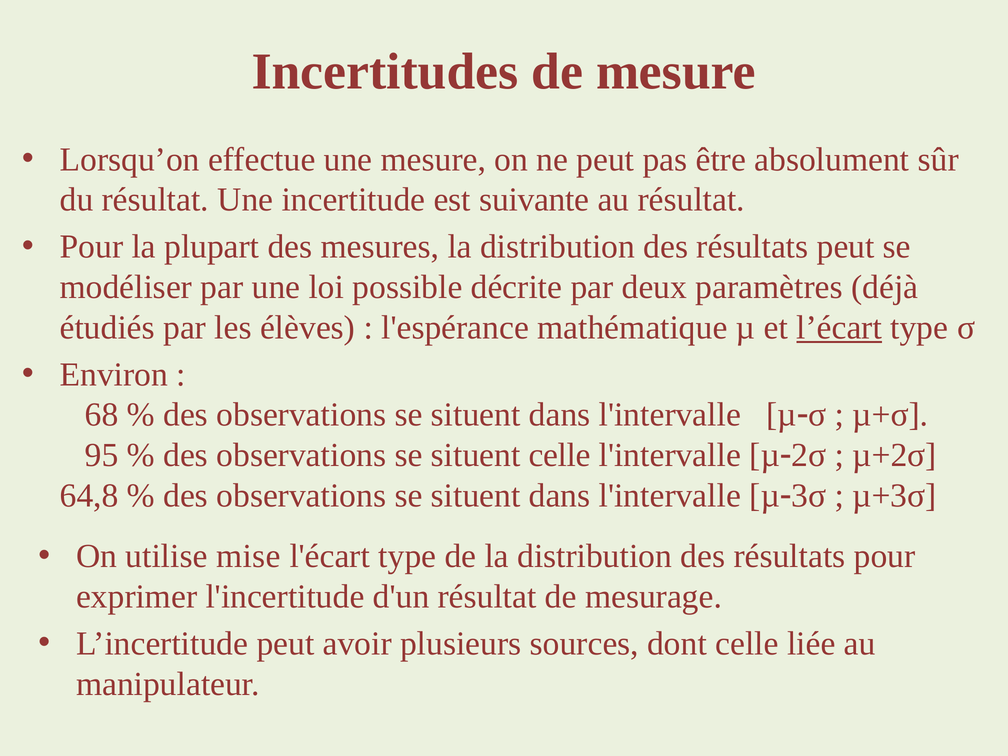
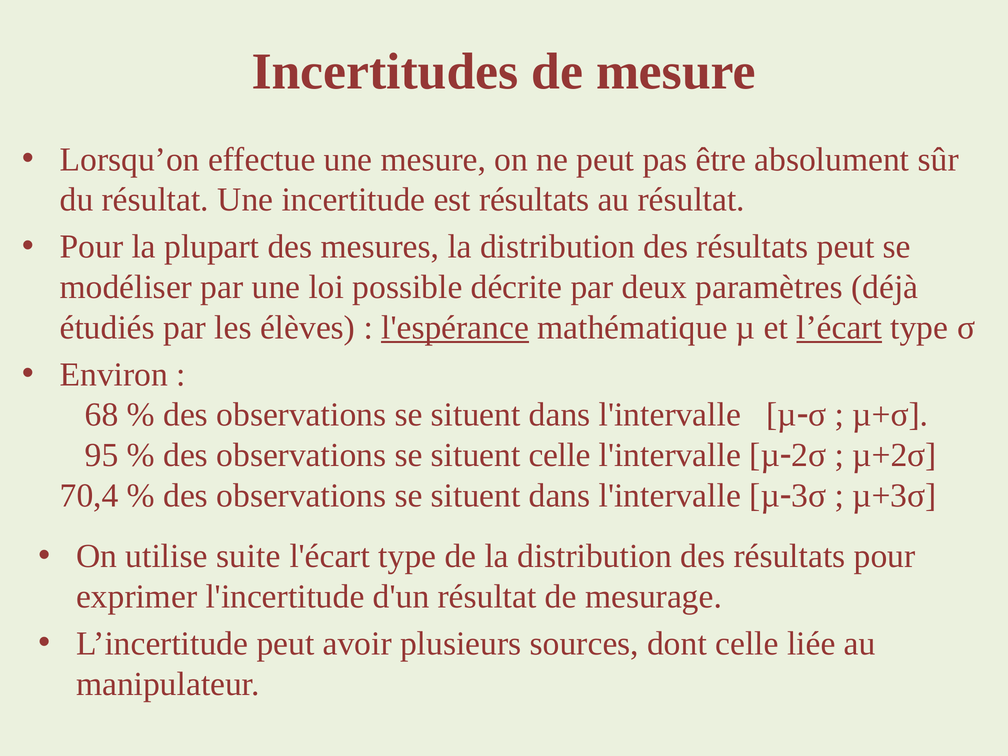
est suivante: suivante -> résultats (534, 200)
l'espérance underline: none -> present (455, 327)
64,8: 64,8 -> 70,4 (89, 495)
mise: mise -> suite (248, 556)
